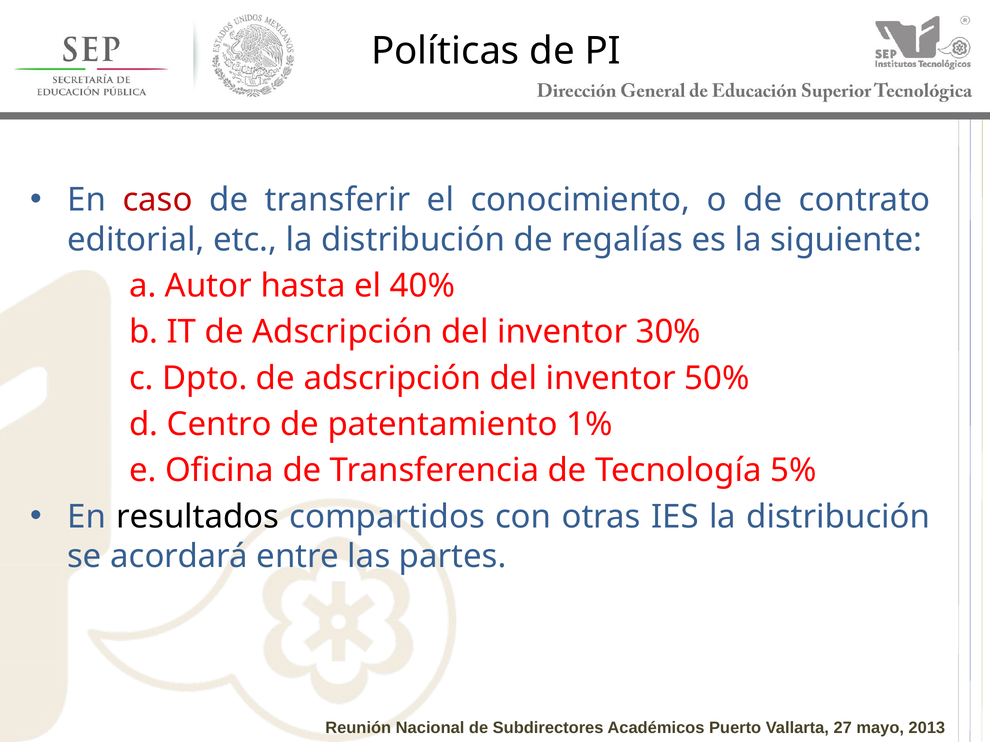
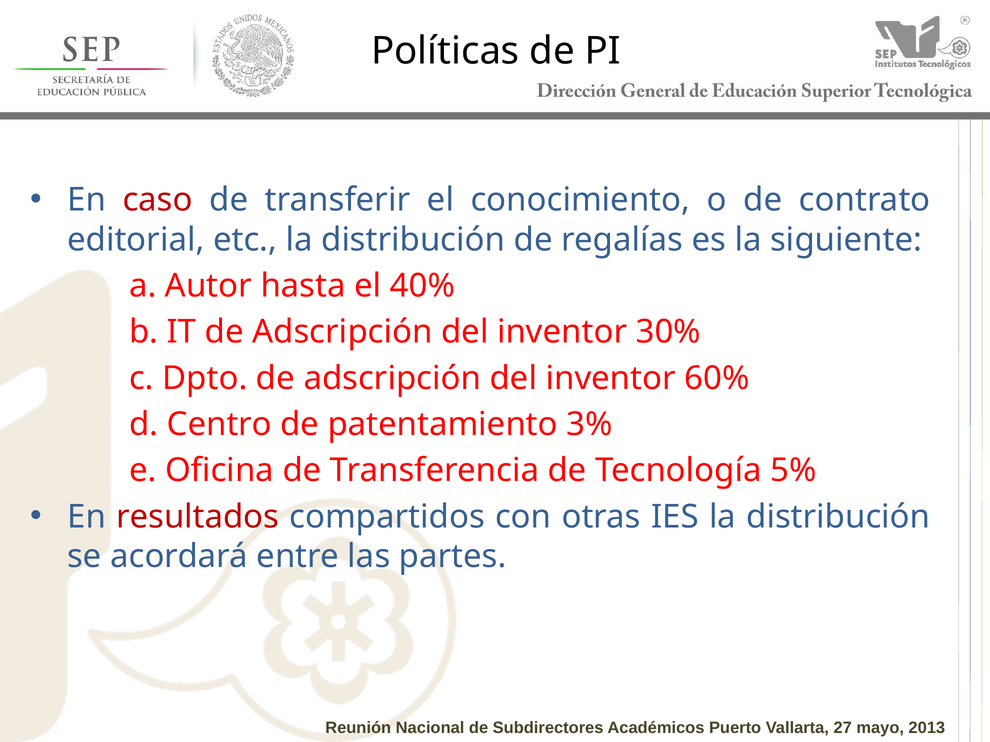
50%: 50% -> 60% (717, 378)
1%: 1% -> 3% (590, 425)
resultados colour: black -> red (198, 517)
